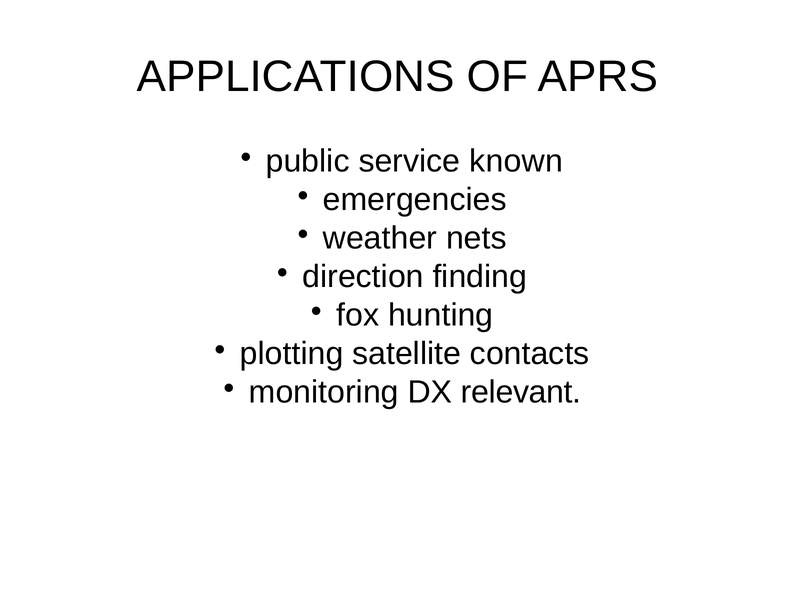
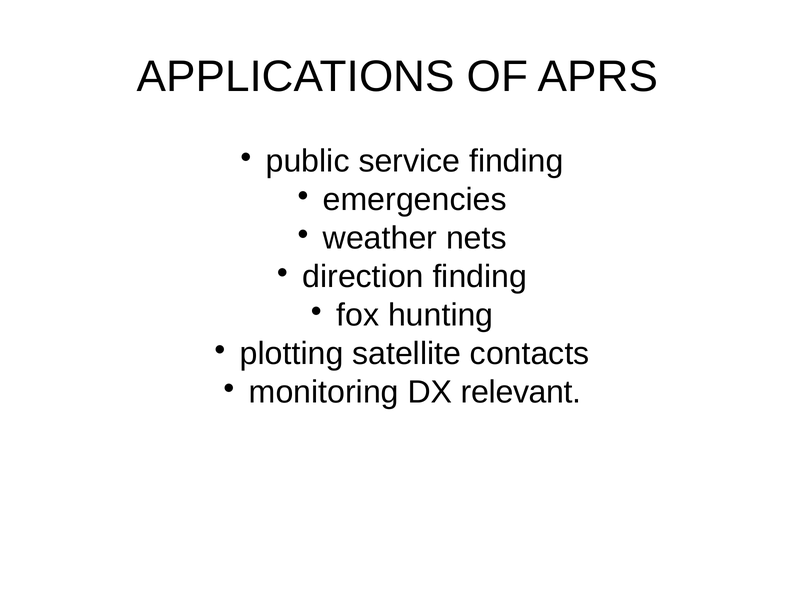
service known: known -> finding (516, 161)
